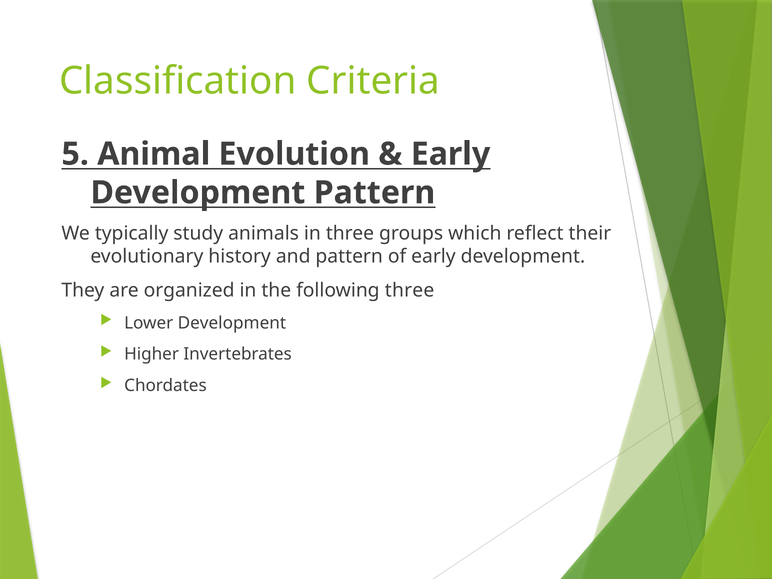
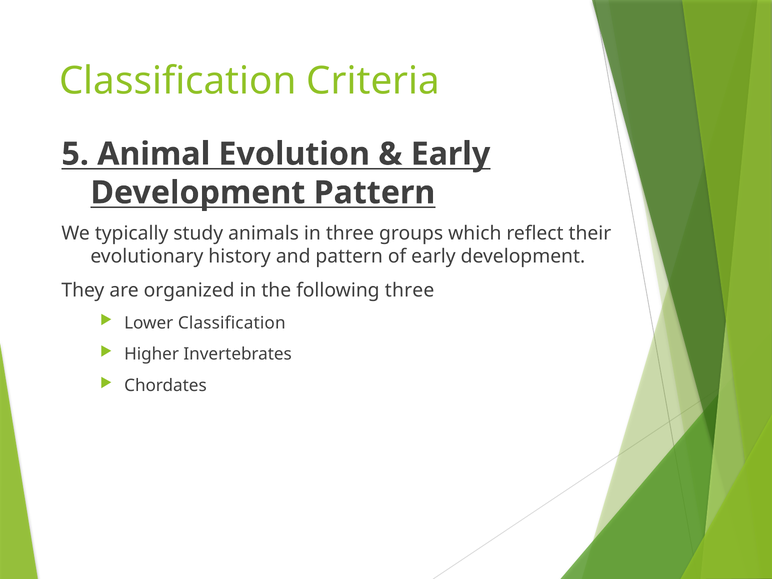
Lower Development: Development -> Classification (232, 323)
